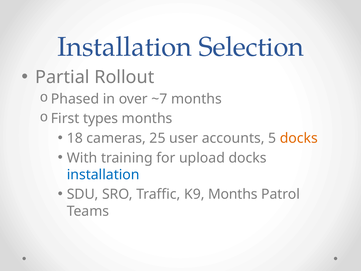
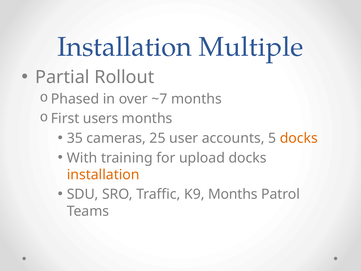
Selection: Selection -> Multiple (251, 47)
types: types -> users (101, 118)
18: 18 -> 35 (75, 138)
installation colour: blue -> orange (103, 175)
